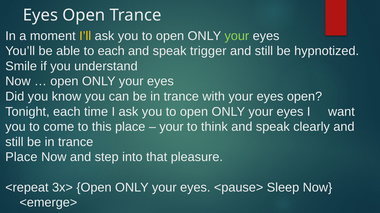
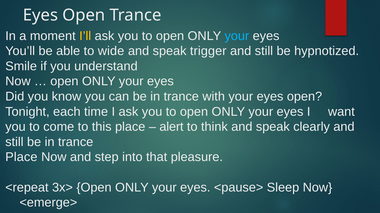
your colour: light green -> light blue (237, 36)
to each: each -> wide (111, 51)
your: your -> alert (171, 127)
